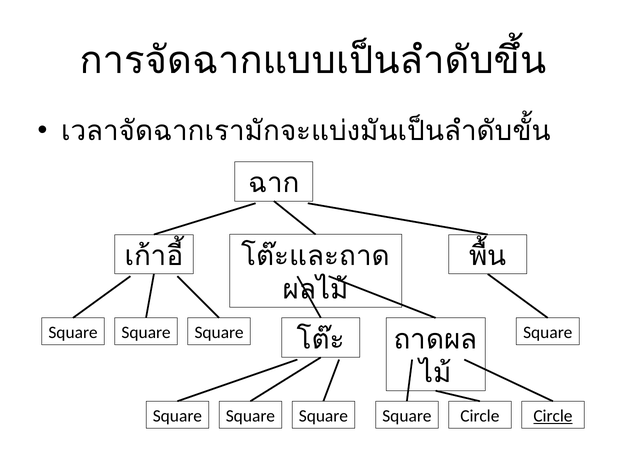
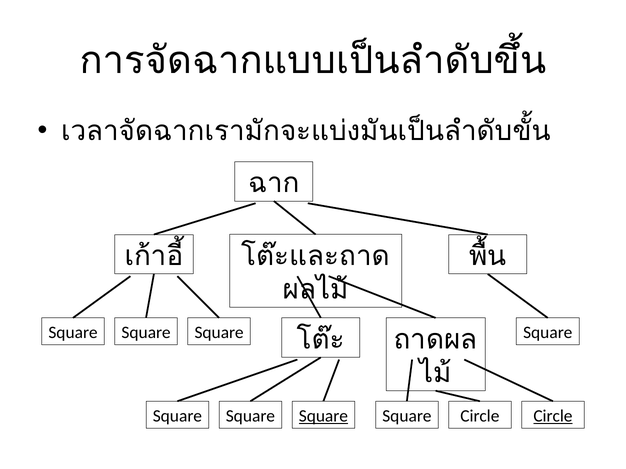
Square underline: none -> present (323, 416)
